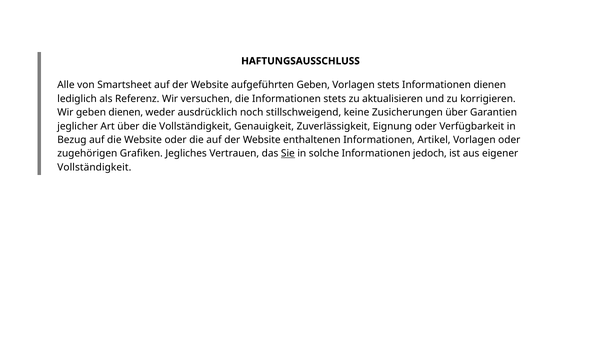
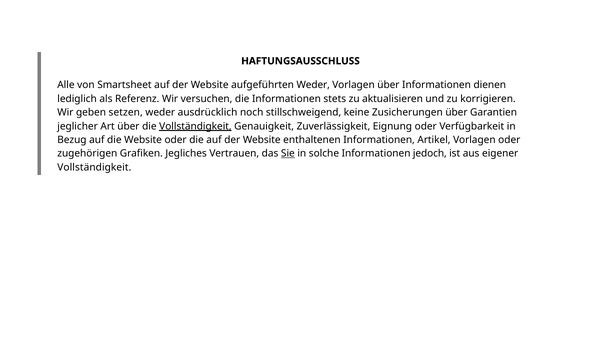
aufgeführten Geben: Geben -> Weder (313, 85)
Vorlagen stets: stets -> über (388, 85)
geben dienen: dienen -> setzen (126, 112)
Vollständigkeit underline: none -> present (195, 126)
